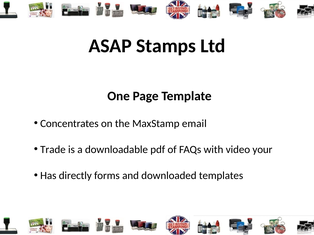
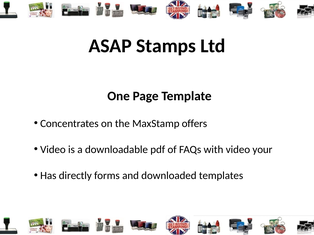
email: email -> offers (194, 124)
Trade: Trade -> Video (53, 150)
